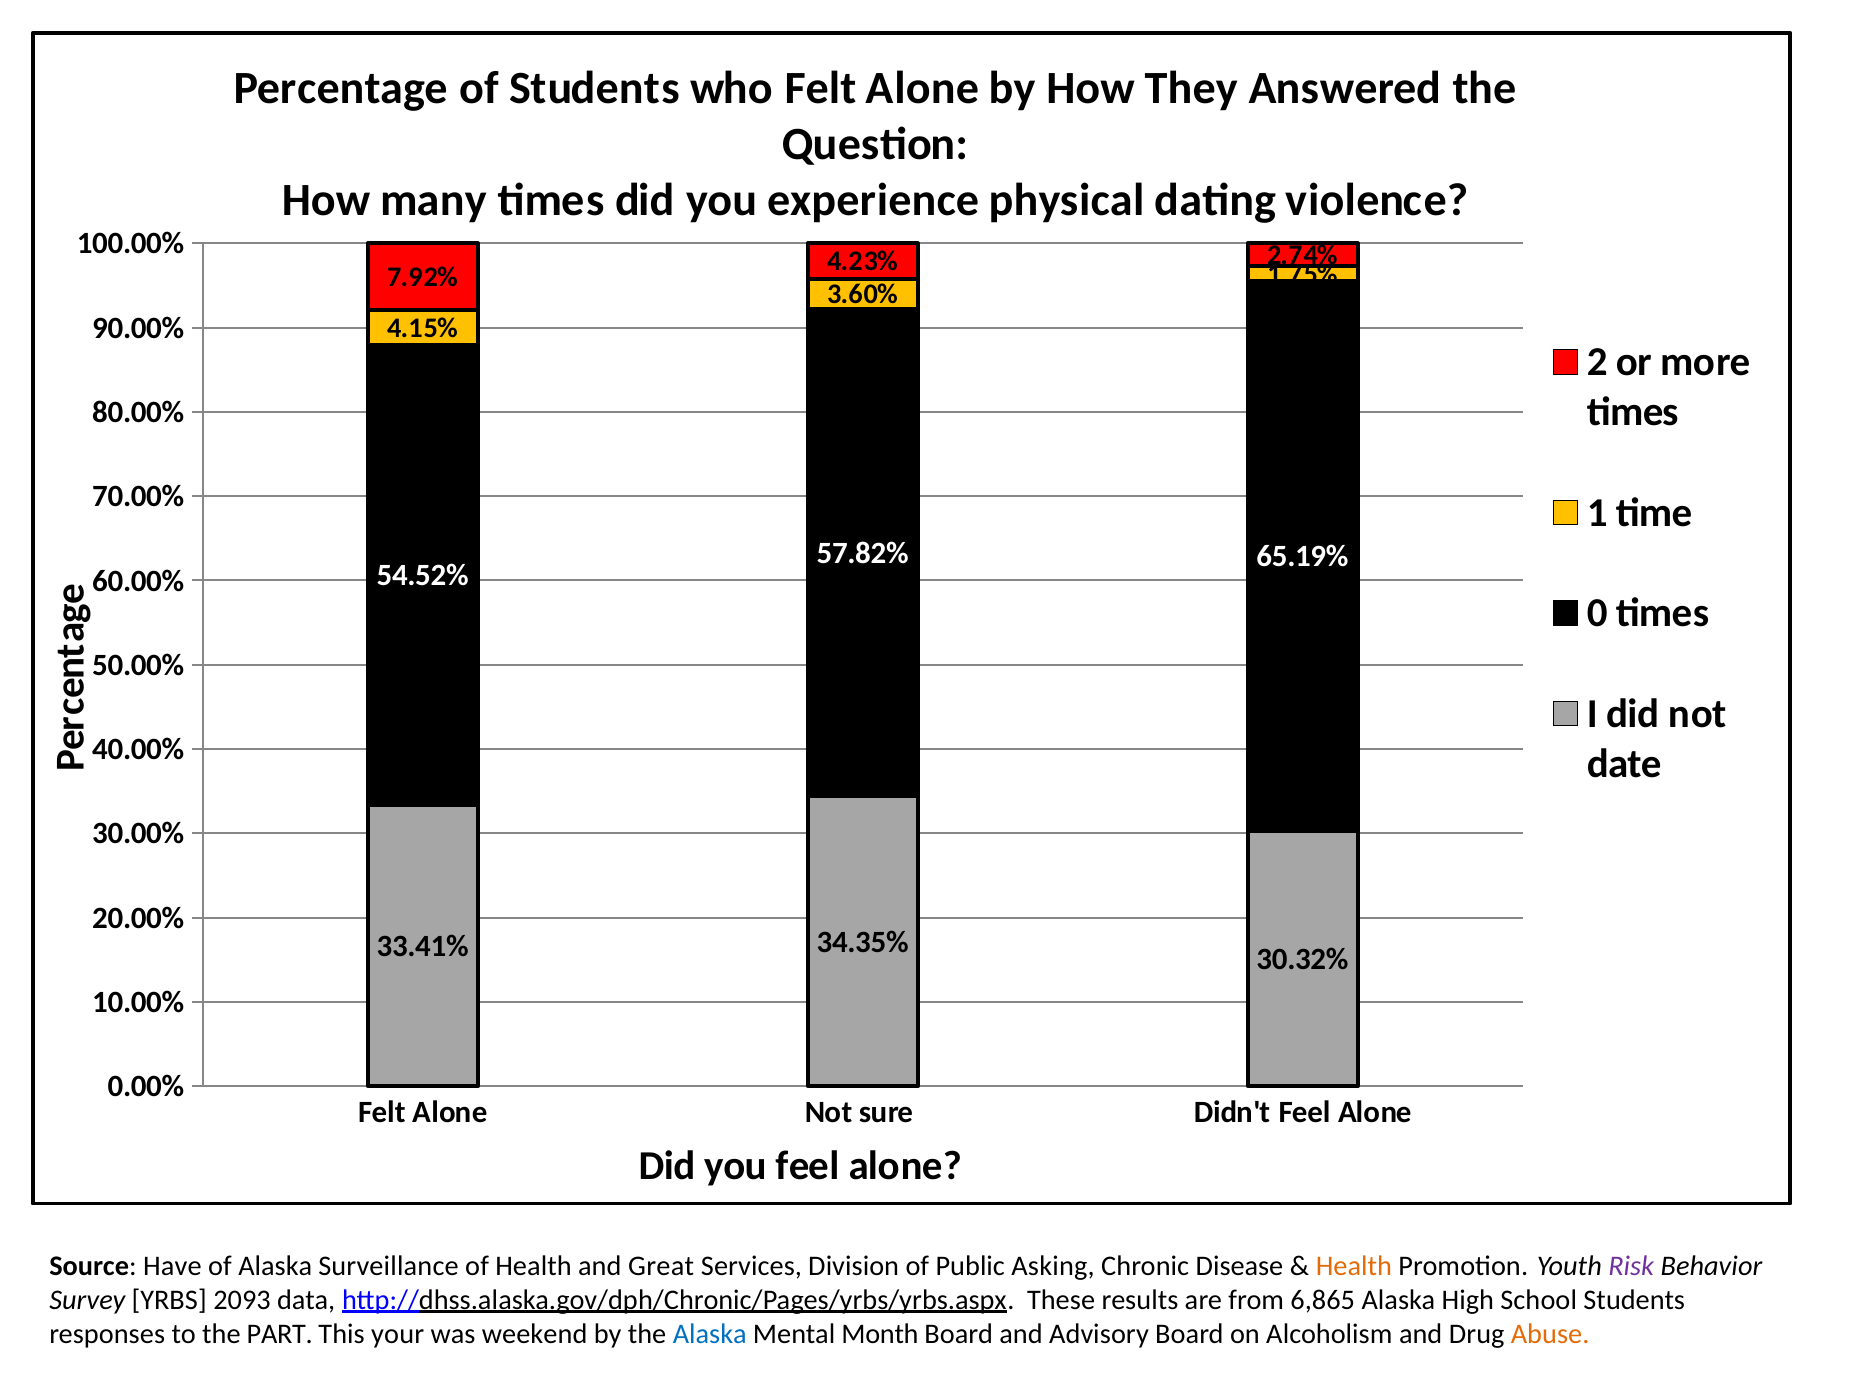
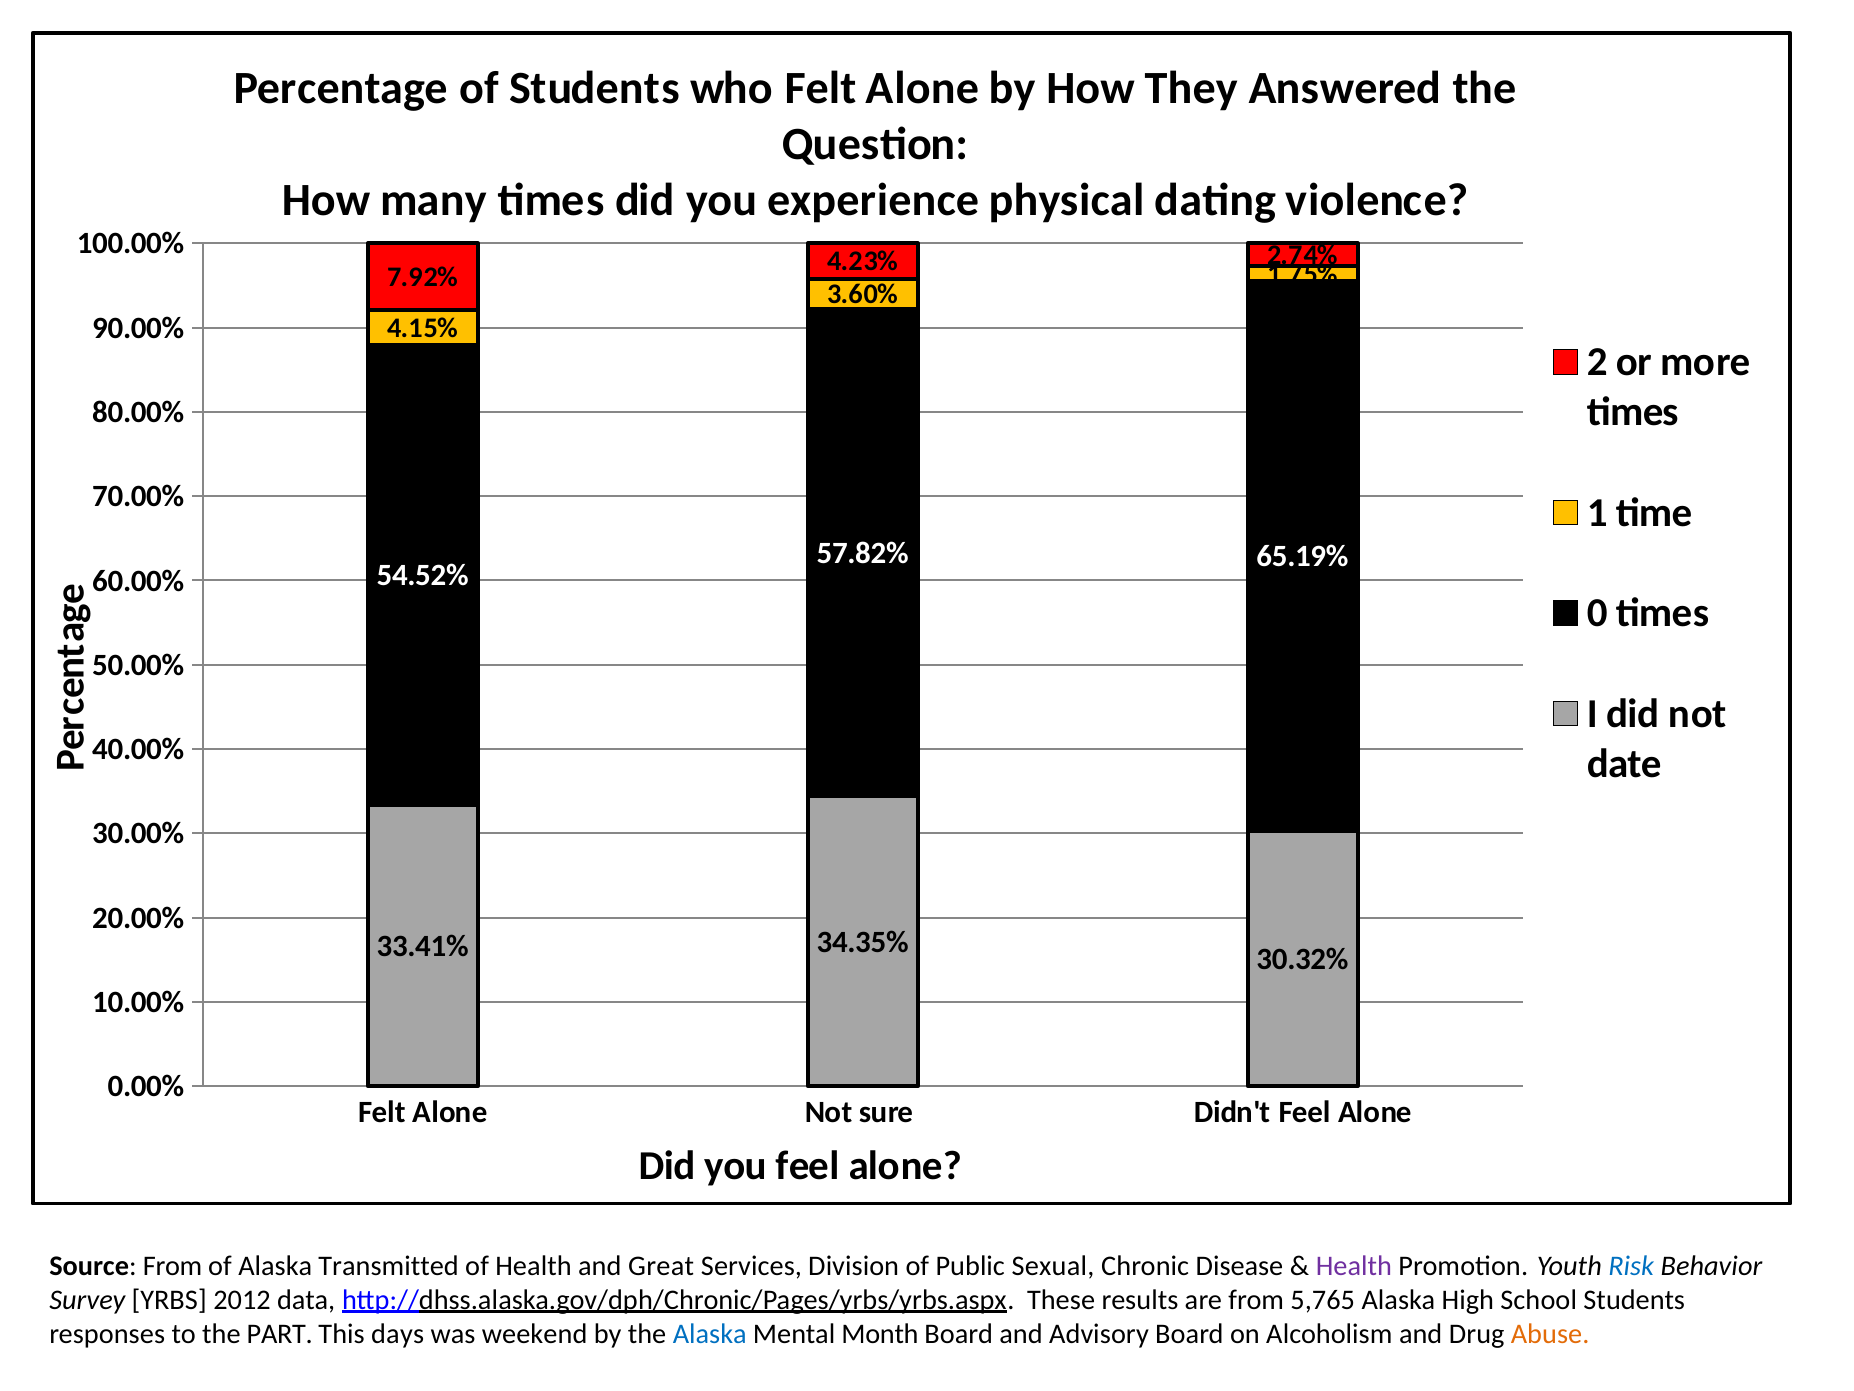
Source Have: Have -> From (173, 1265)
Surveillance: Surveillance -> Transmitted (389, 1265)
Asking: Asking -> Sexual (1053, 1265)
Health colour: orange -> purple (1354, 1265)
Risk colour: purple -> blue (1631, 1265)
2093: 2093 -> 2012 (242, 1299)
6,865: 6,865 -> 5,765 (1323, 1299)
your: your -> days (398, 1334)
